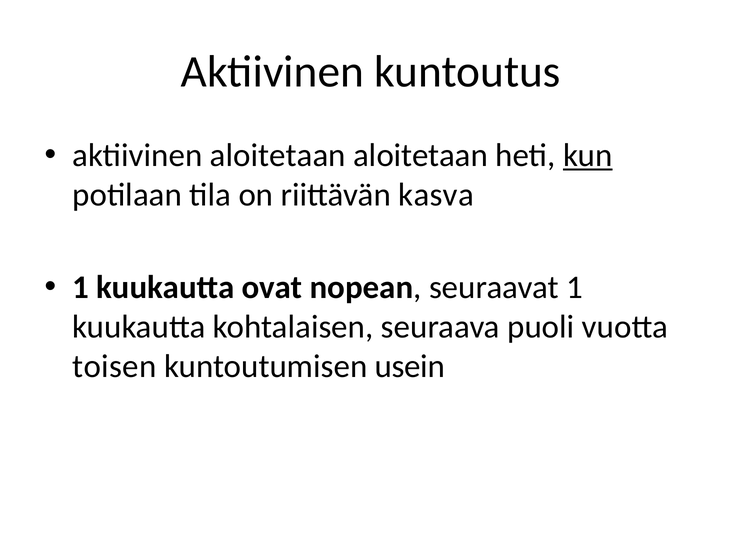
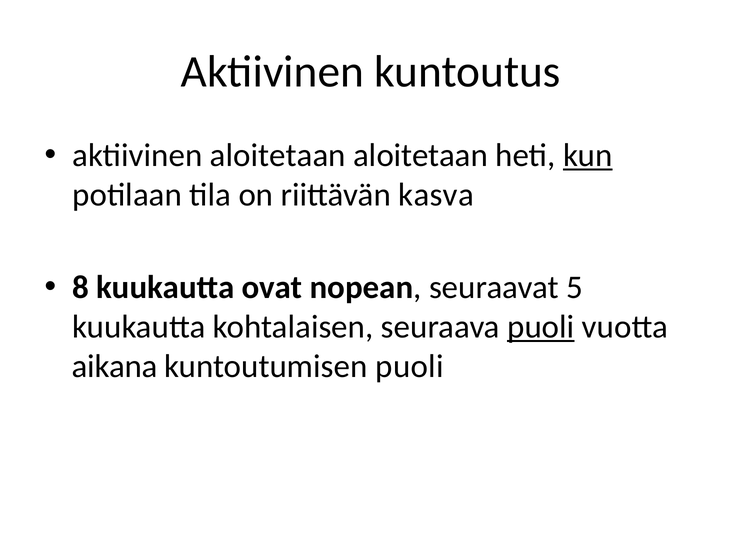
1: 1 -> 8 (81, 288)
seuraavat 1: 1 -> 5 (574, 288)
puoli underline: none -> present (541, 327)
toisen: toisen -> aikana (115, 367)
kuntoutumisen usein: usein -> puoli (410, 367)
